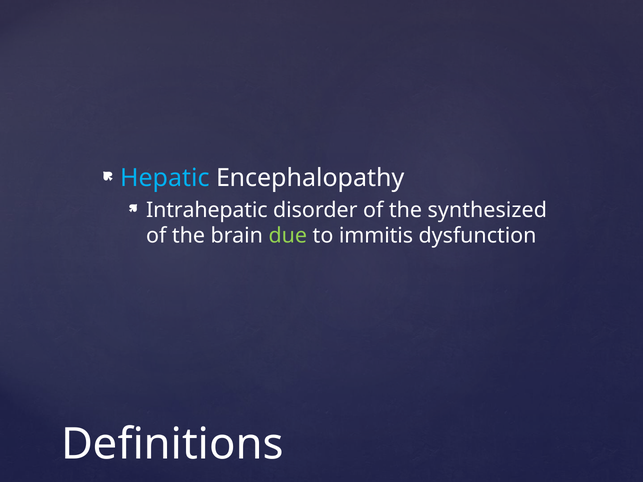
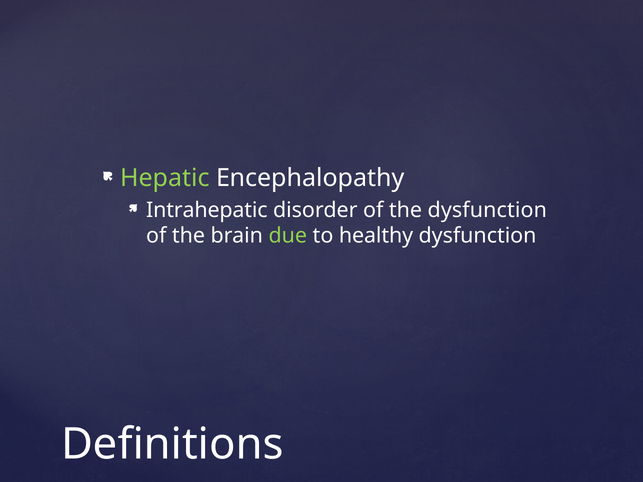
Hepatic colour: light blue -> light green (165, 178)
the synthesized: synthesized -> dysfunction (487, 210)
immitis: immitis -> healthy (376, 236)
